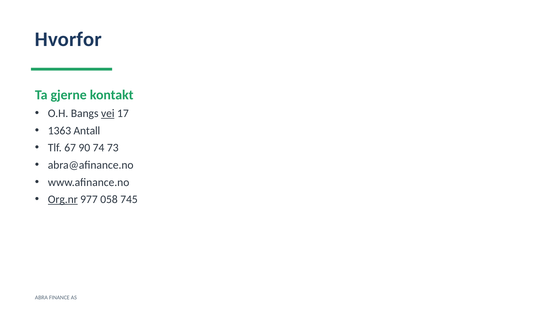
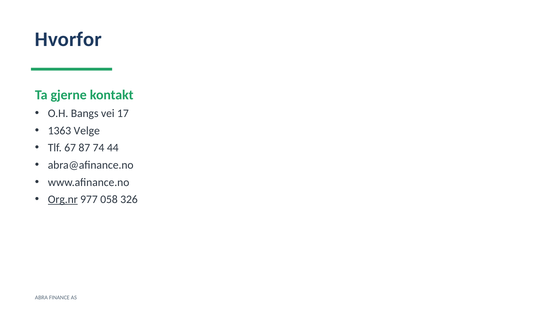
vei underline: present -> none (108, 113)
Antall: Antall -> Velge (87, 130)
90: 90 -> 87 (84, 147)
73: 73 -> 44 (113, 147)
745: 745 -> 326 (129, 199)
